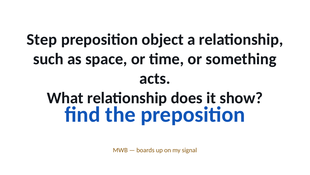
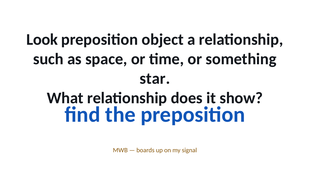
Step: Step -> Look (42, 39)
acts: acts -> star (155, 78)
